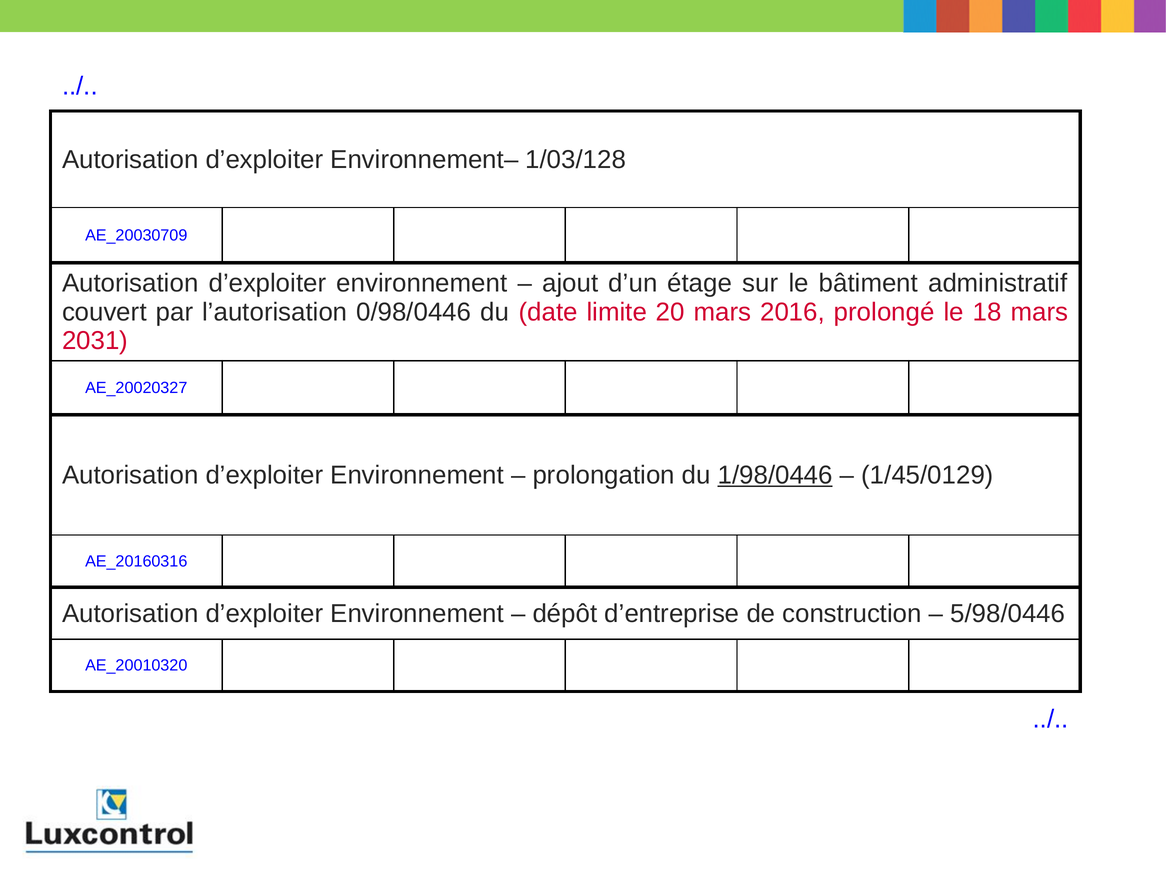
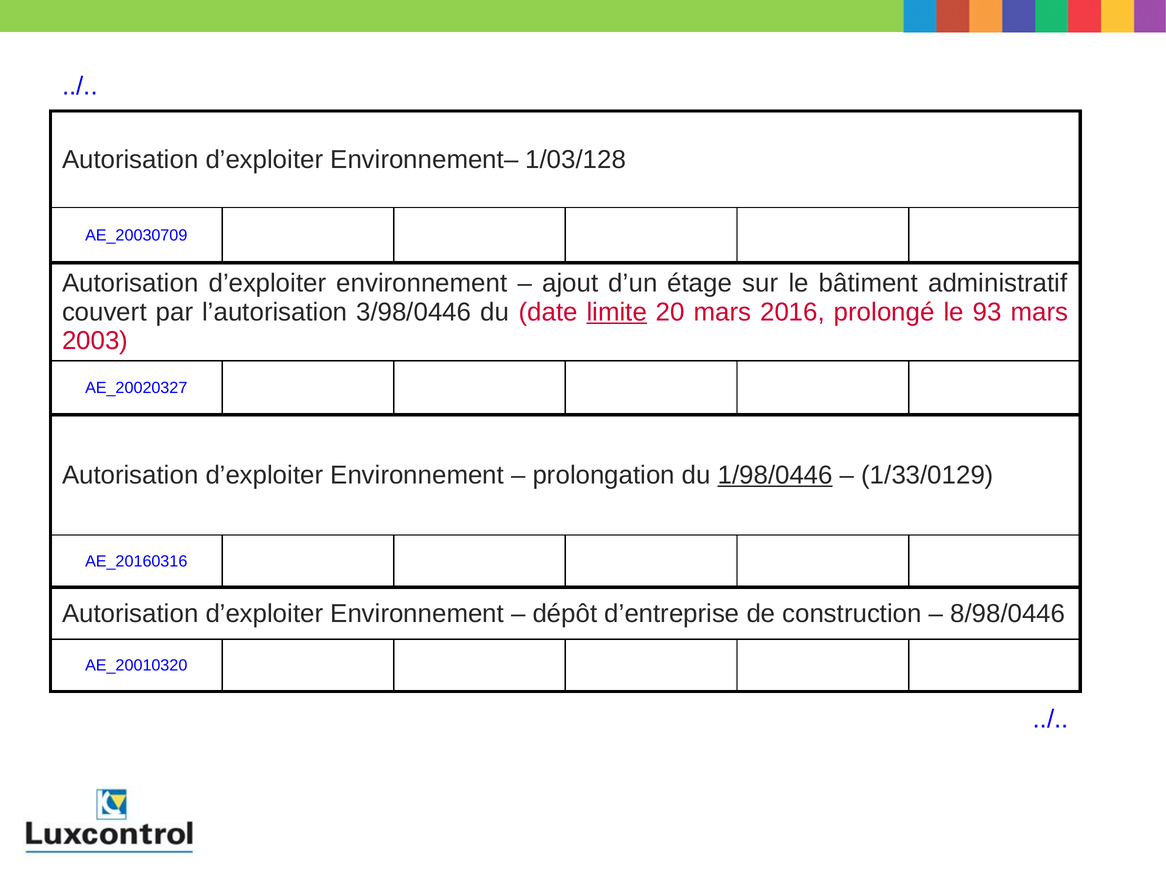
0/98/0446: 0/98/0446 -> 3/98/0446 (414, 312)
limite underline: none -> present (617, 312)
18: 18 -> 93 (987, 312)
2031: 2031 -> 2003 (95, 341)
1/45/0129: 1/45/0129 -> 1/33/0129 (927, 476)
5/98/0446: 5/98/0446 -> 8/98/0446 (1008, 614)
